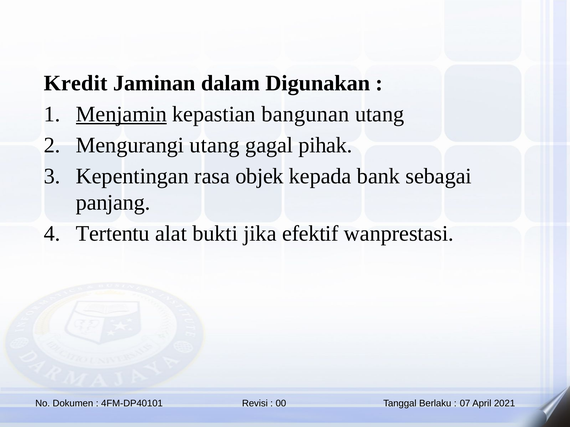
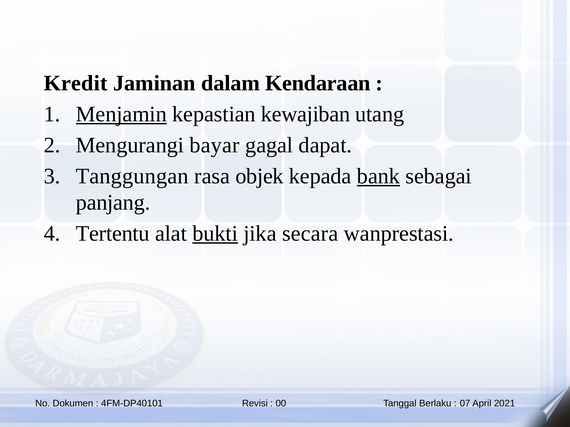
Digunakan: Digunakan -> Kendaraan (318, 83)
bangunan: bangunan -> kewajiban (306, 114)
Mengurangi utang: utang -> bayar (215, 145)
pihak: pihak -> dapat (325, 145)
Kepentingan: Kepentingan -> Tanggungan (132, 176)
bank underline: none -> present (378, 176)
bukti underline: none -> present (215, 234)
efektif: efektif -> secara (310, 234)
